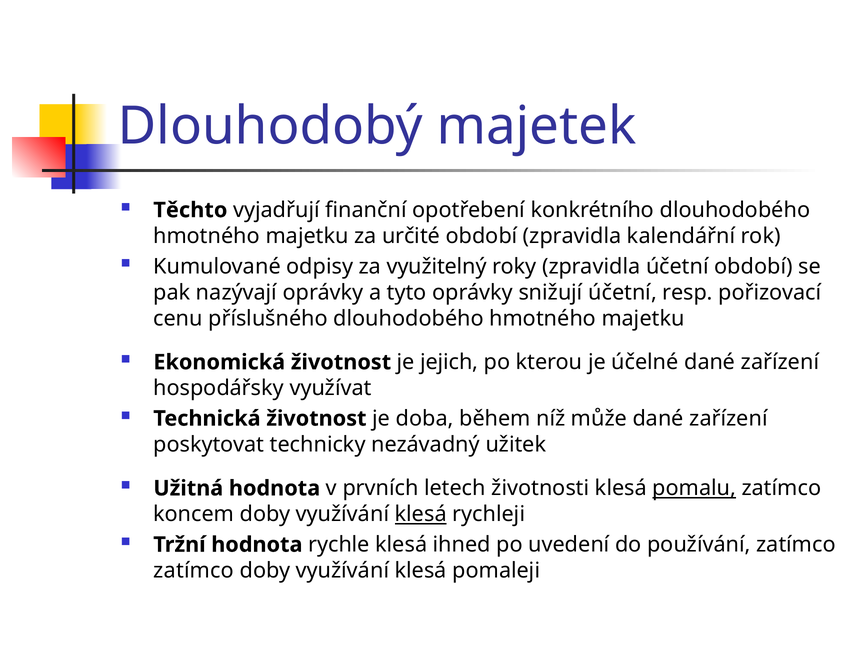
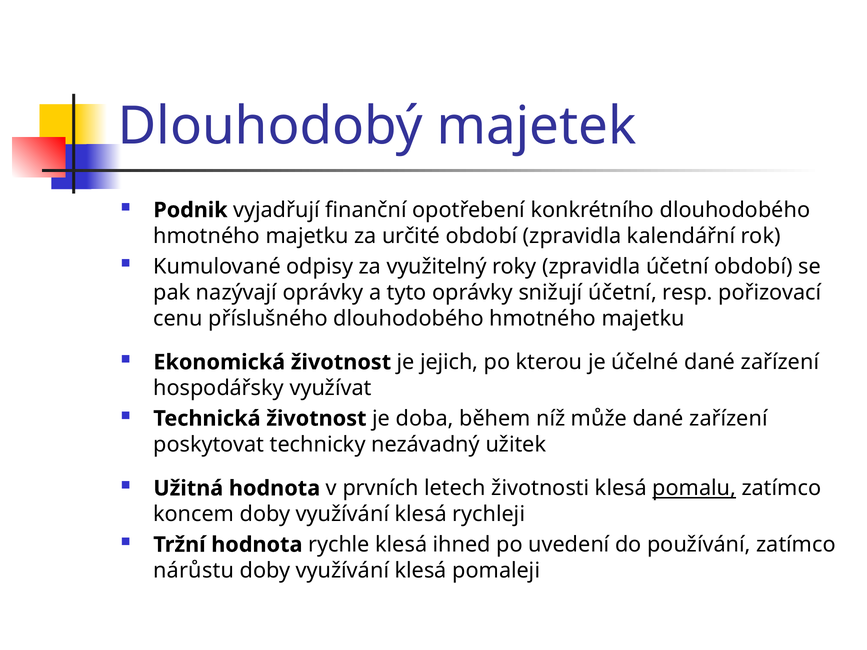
Těchto: Těchto -> Podnik (190, 210)
klesá underline: present -> none (421, 515)
zatímco: zatímco -> nárůstu (194, 571)
